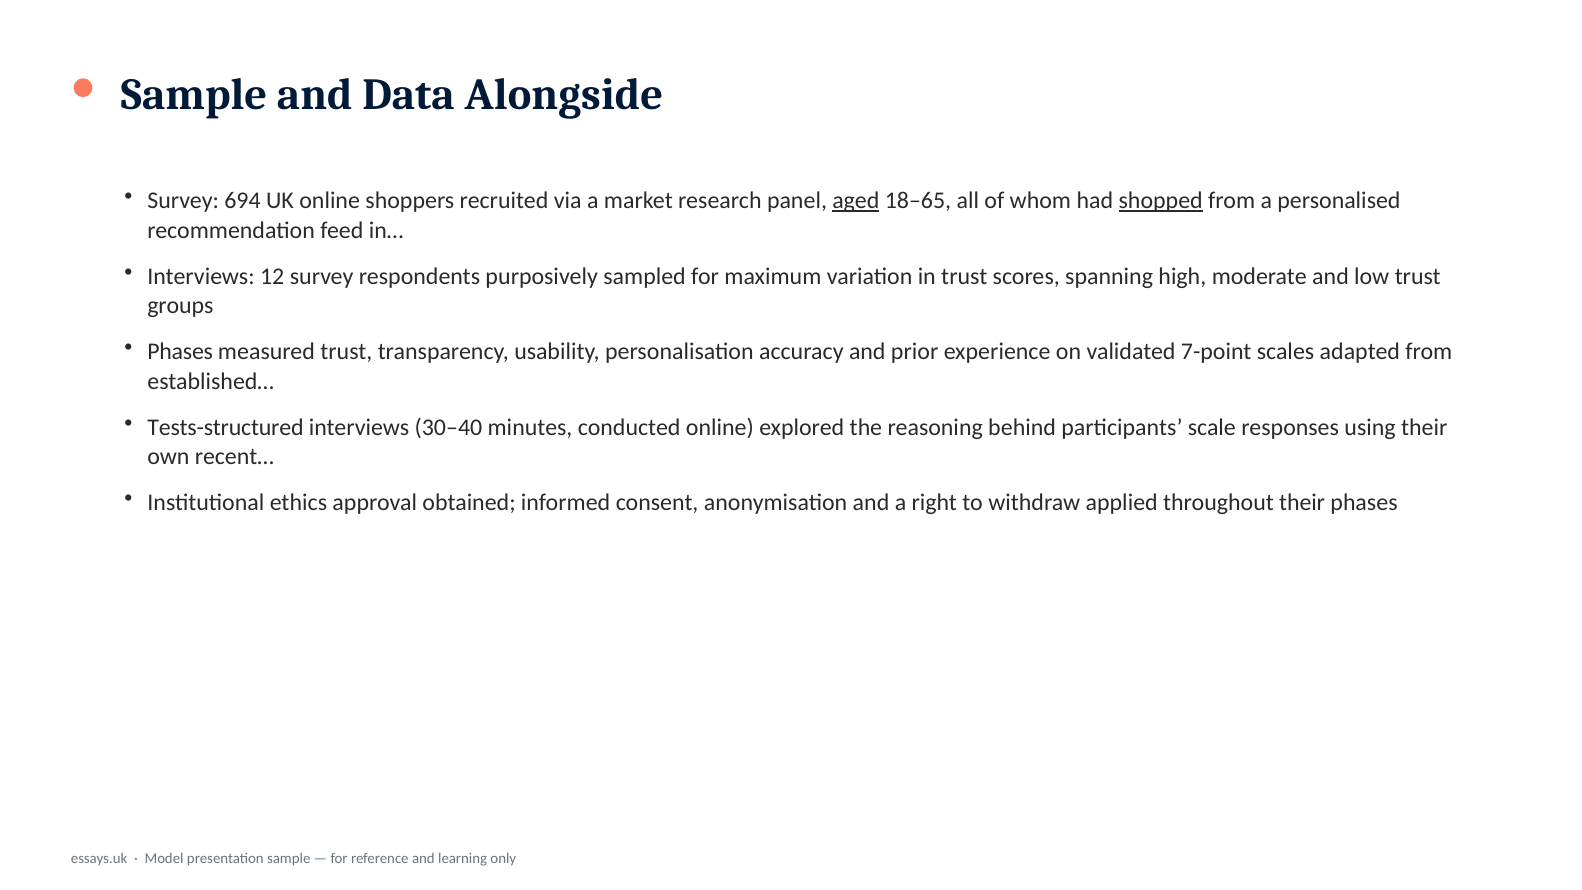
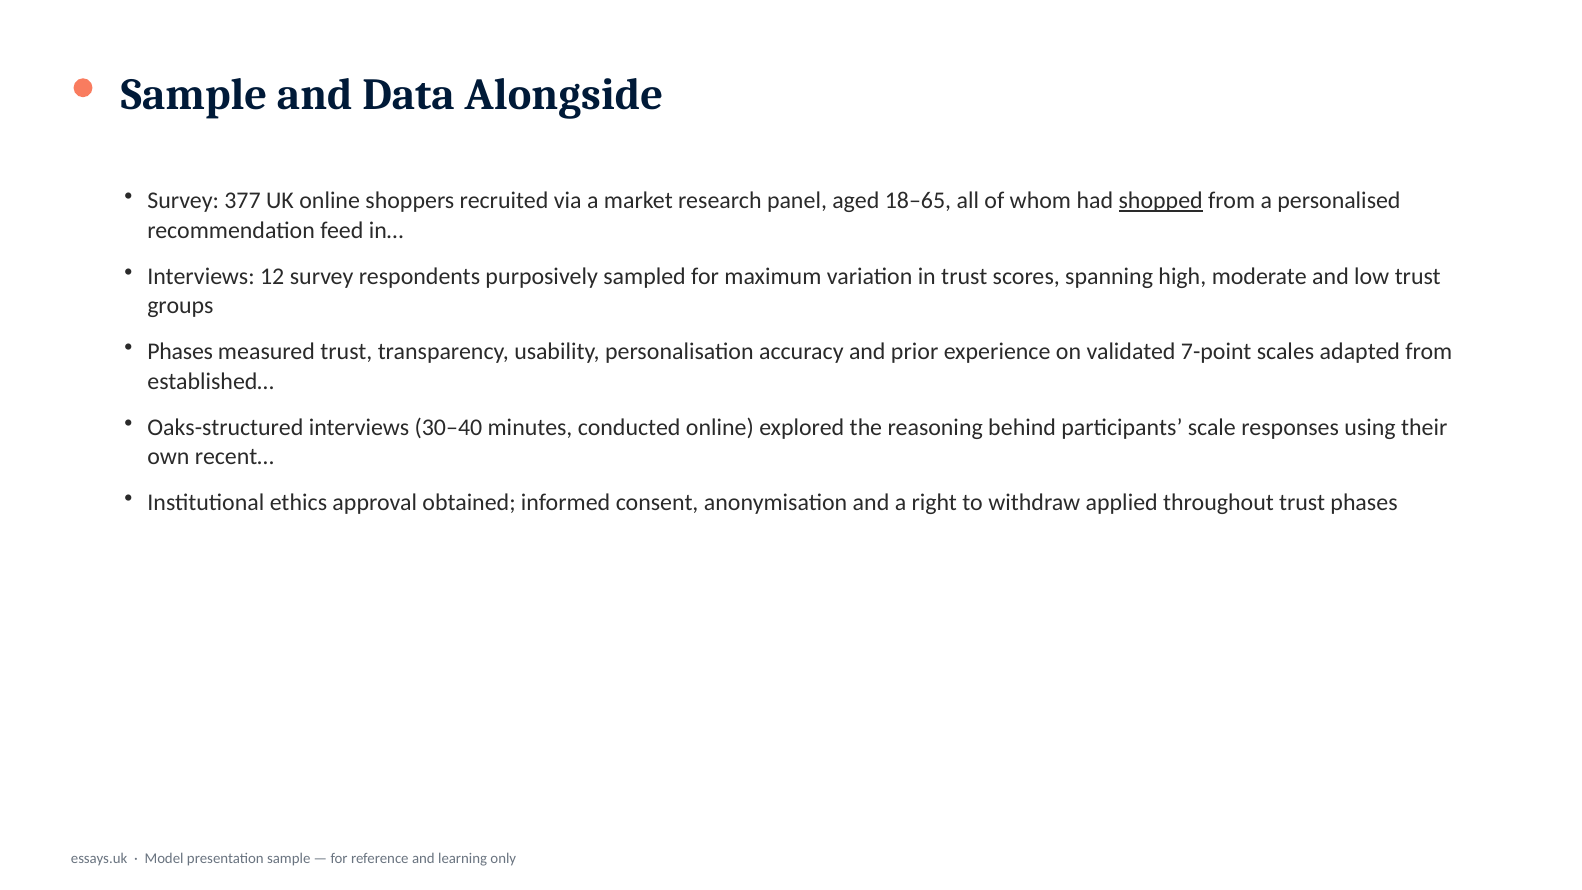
694: 694 -> 377 (243, 201)
aged underline: present -> none (856, 201)
Tests-structured: Tests-structured -> Oaks-structured (225, 427)
throughout their: their -> trust (1302, 503)
